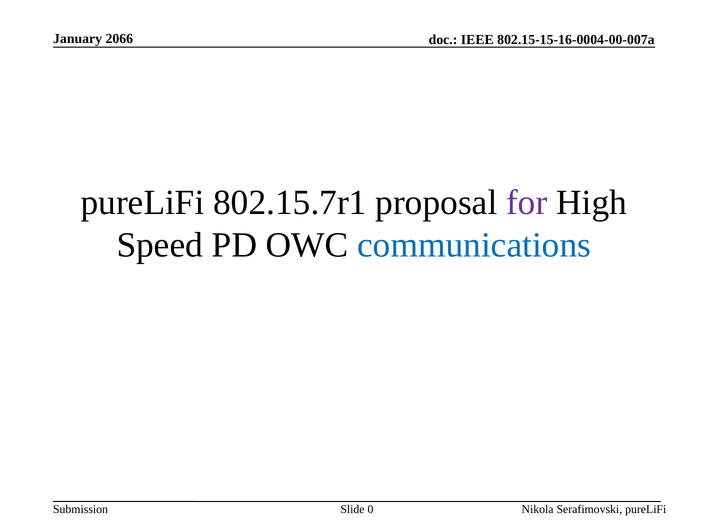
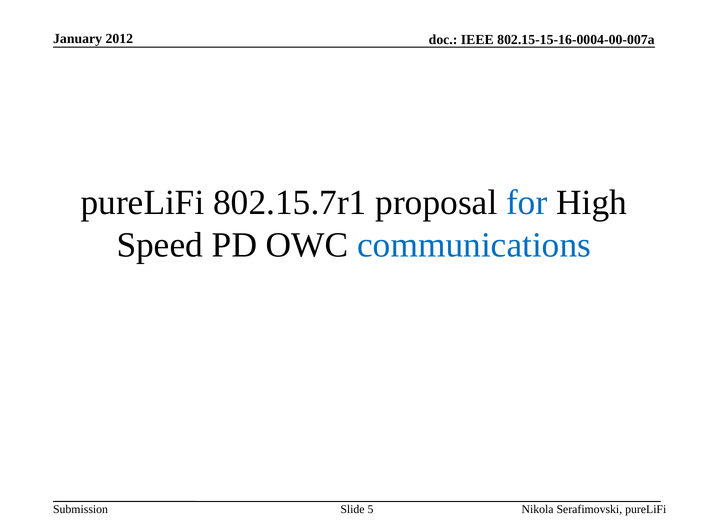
2066: 2066 -> 2012 (119, 39)
for colour: purple -> blue (527, 202)
0: 0 -> 5 (370, 509)
